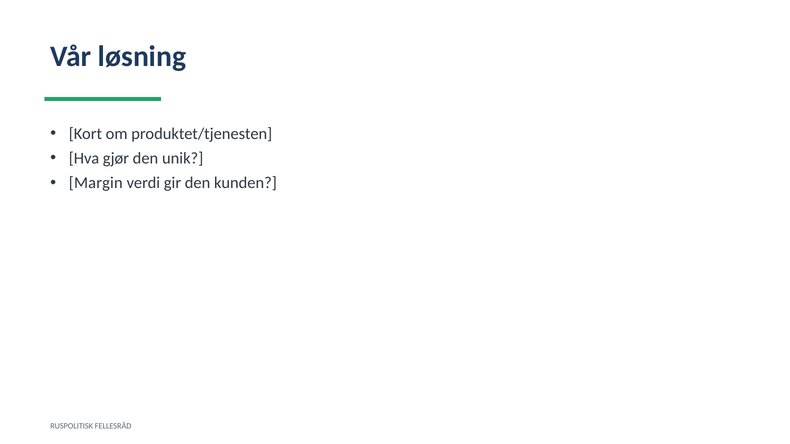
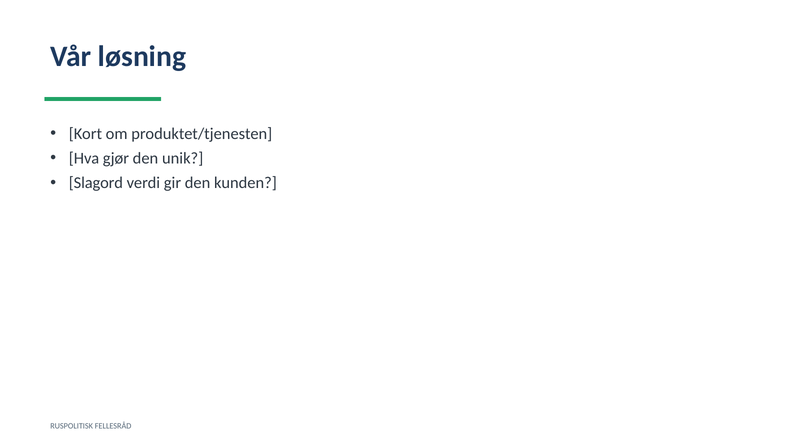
Margin: Margin -> Slagord (96, 183)
